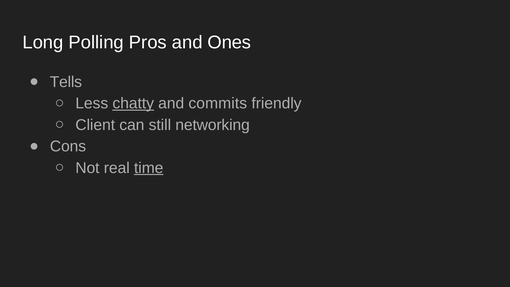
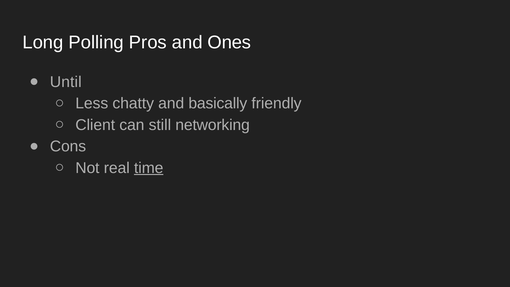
Tells: Tells -> Until (66, 82)
chatty underline: present -> none (133, 103)
commits: commits -> basically (218, 103)
